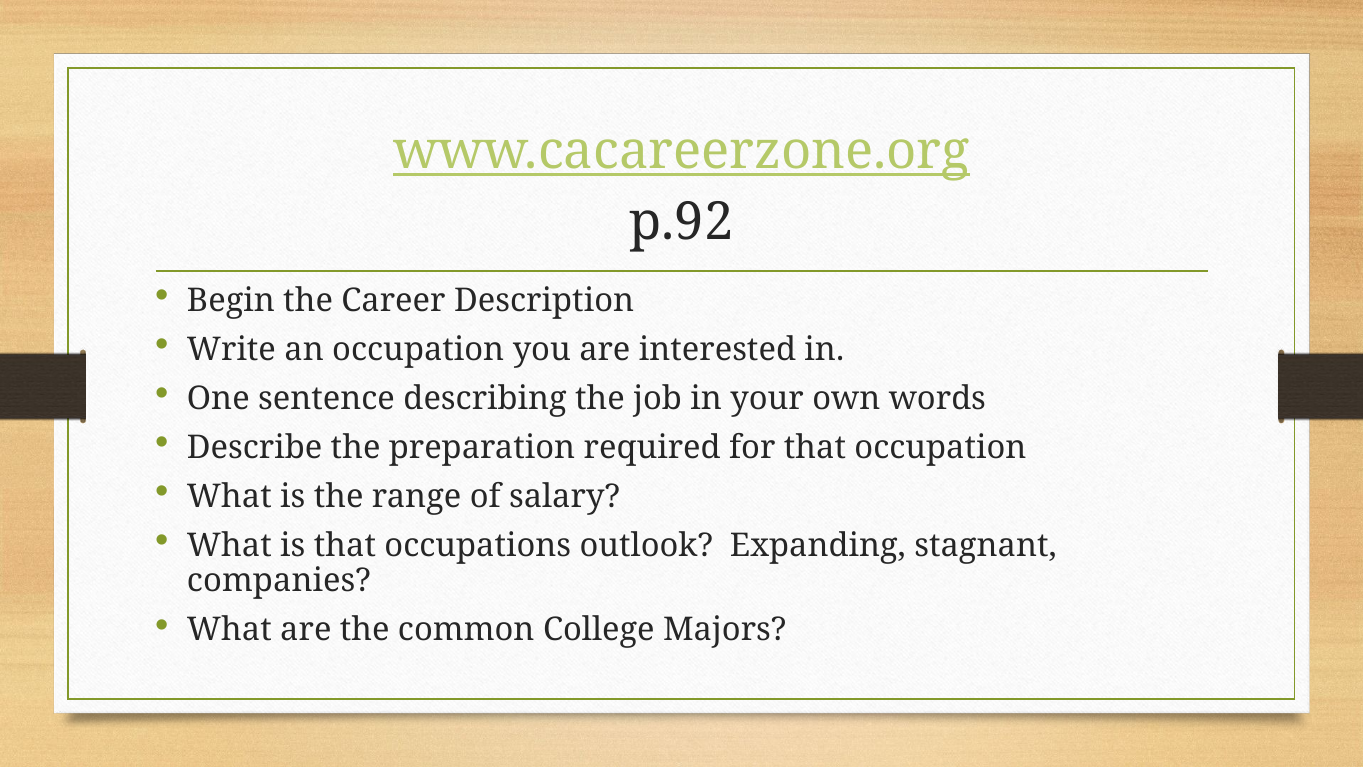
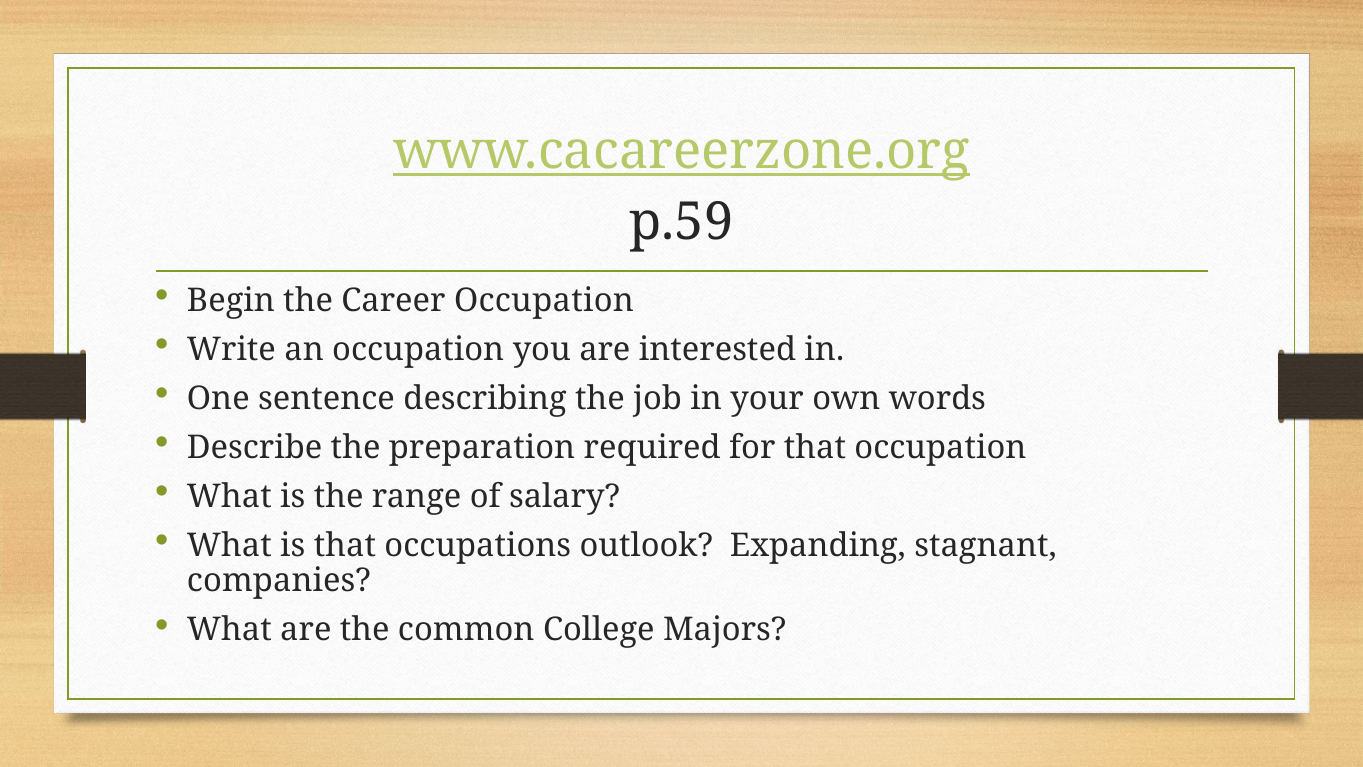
p.92: p.92 -> p.59 (682, 222)
Career Description: Description -> Occupation (544, 301)
